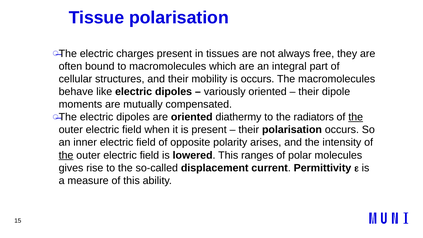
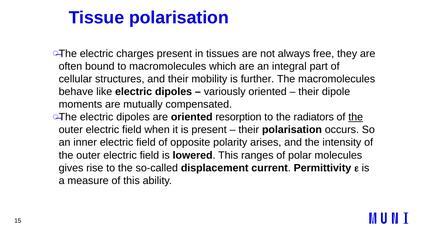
is occurs: occurs -> further (258, 79)
diathermy: diathermy -> resorption (239, 117)
the underline: present -> none (66, 155)
